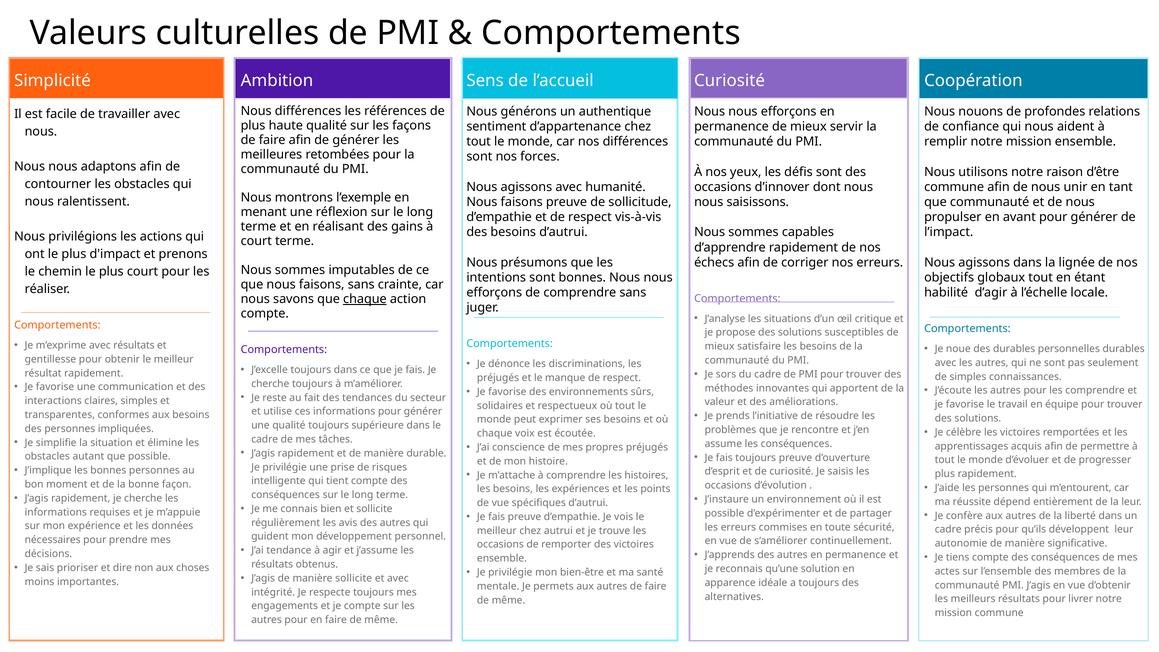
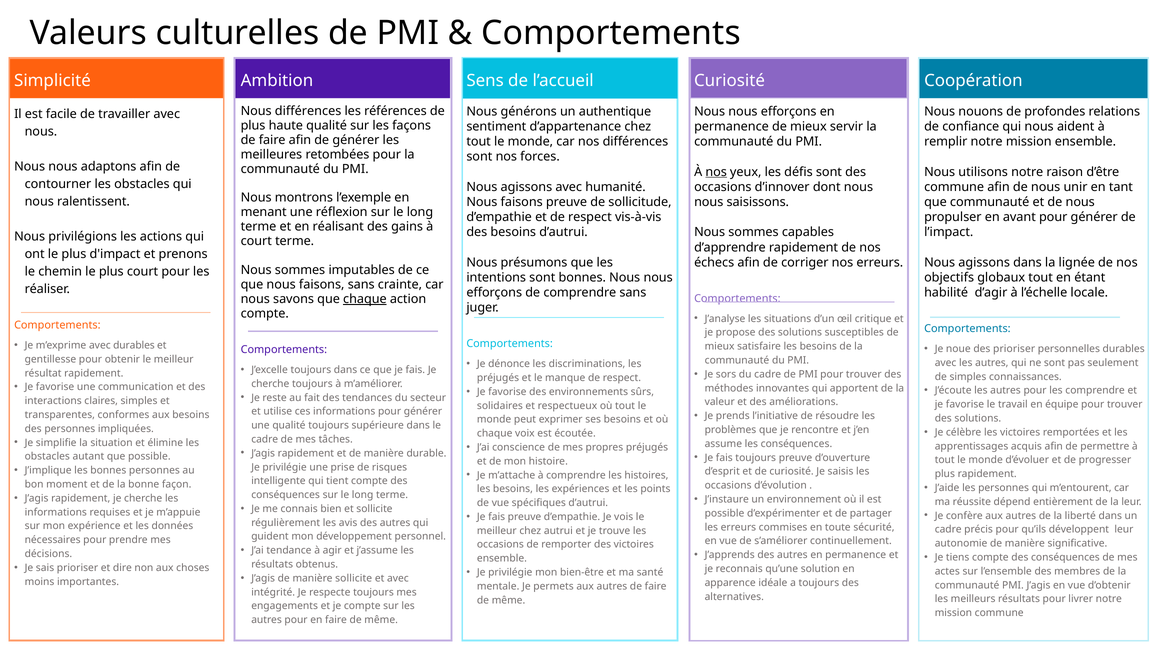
nos underline: none -> present (716, 172)
avec résultats: résultats -> durables (134, 345)
des durables: durables -> prioriser (1014, 349)
